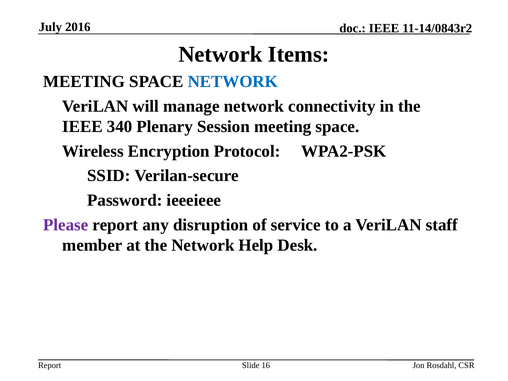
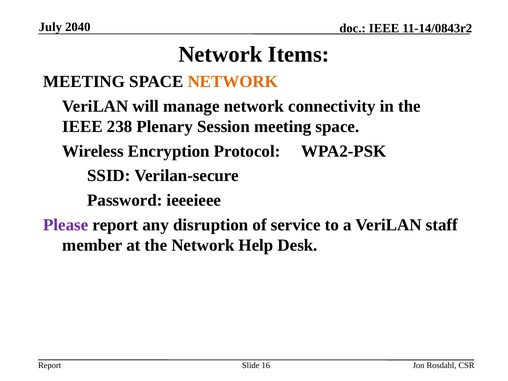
2016: 2016 -> 2040 (78, 27)
NETWORK colour: blue -> orange (233, 82)
340: 340 -> 238 (120, 127)
